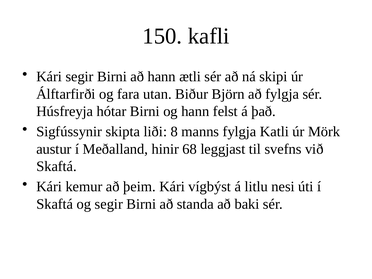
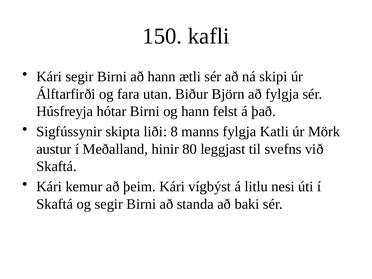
68: 68 -> 80 (190, 149)
